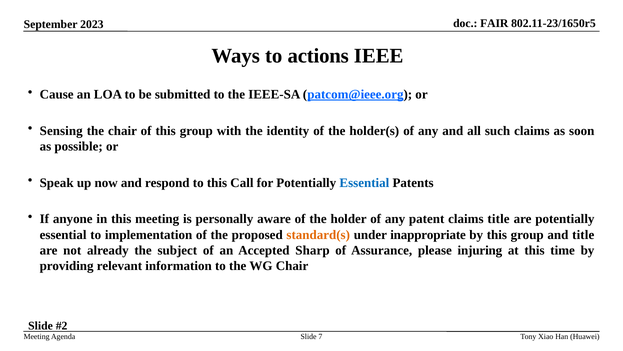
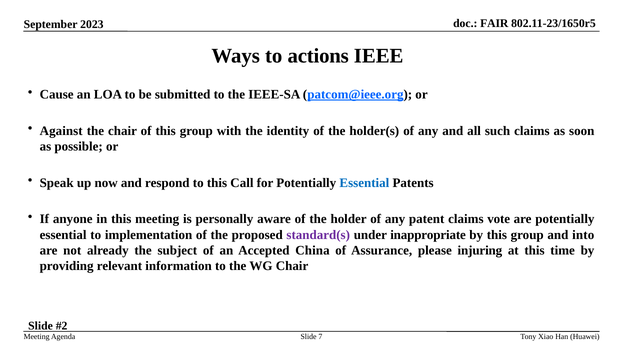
Sensing: Sensing -> Against (61, 131)
claims title: title -> vote (499, 219)
standard(s colour: orange -> purple (318, 234)
and title: title -> into (583, 234)
Sharp: Sharp -> China (312, 250)
